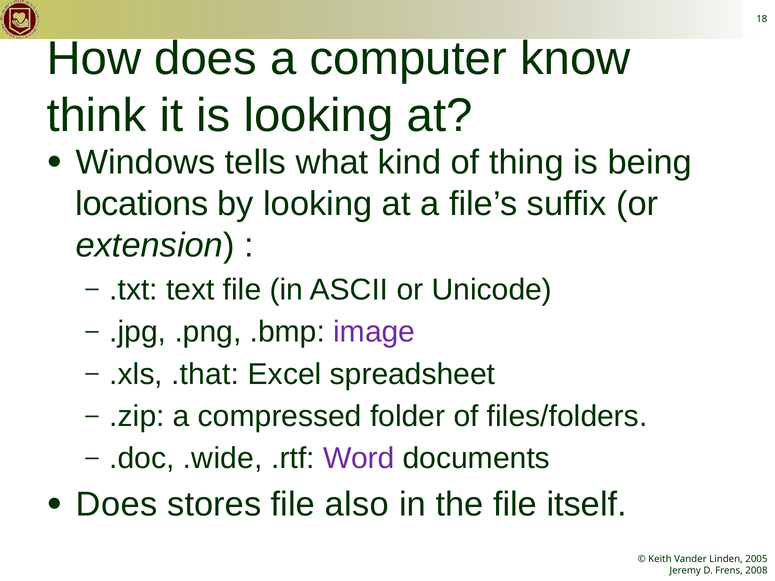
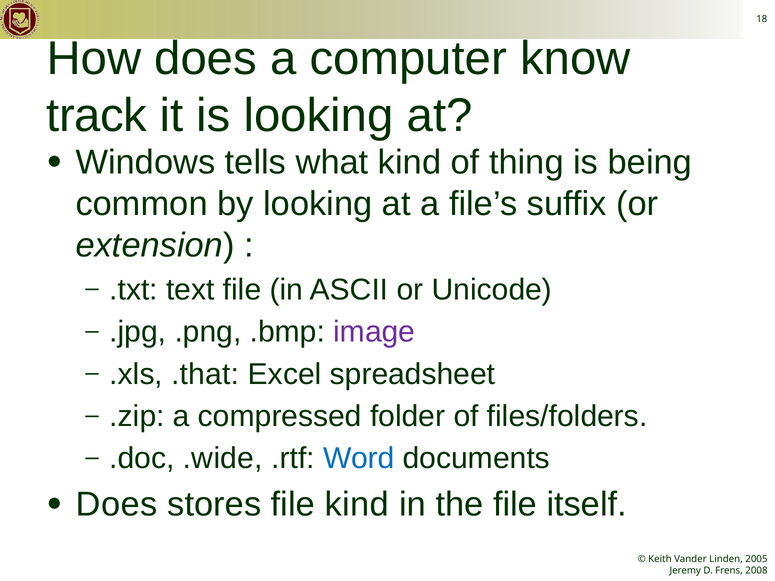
think: think -> track (97, 116)
locations: locations -> common (142, 204)
Word colour: purple -> blue (359, 459)
file also: also -> kind (357, 505)
